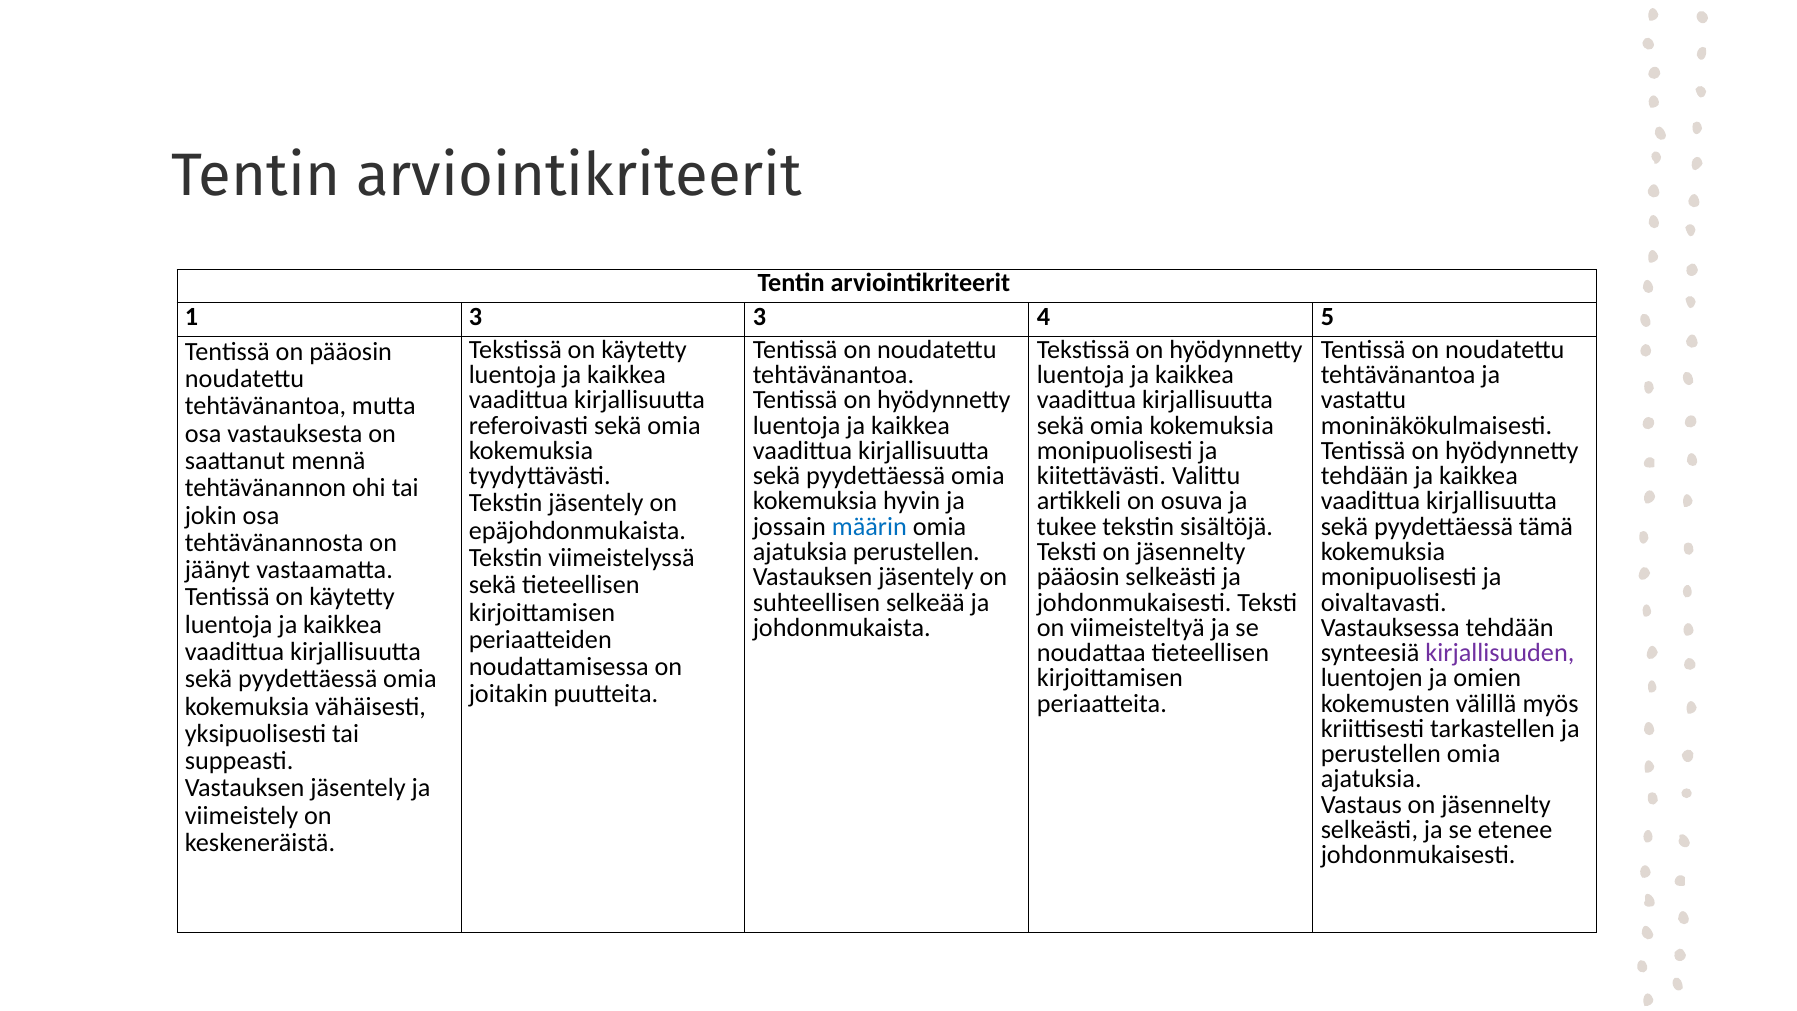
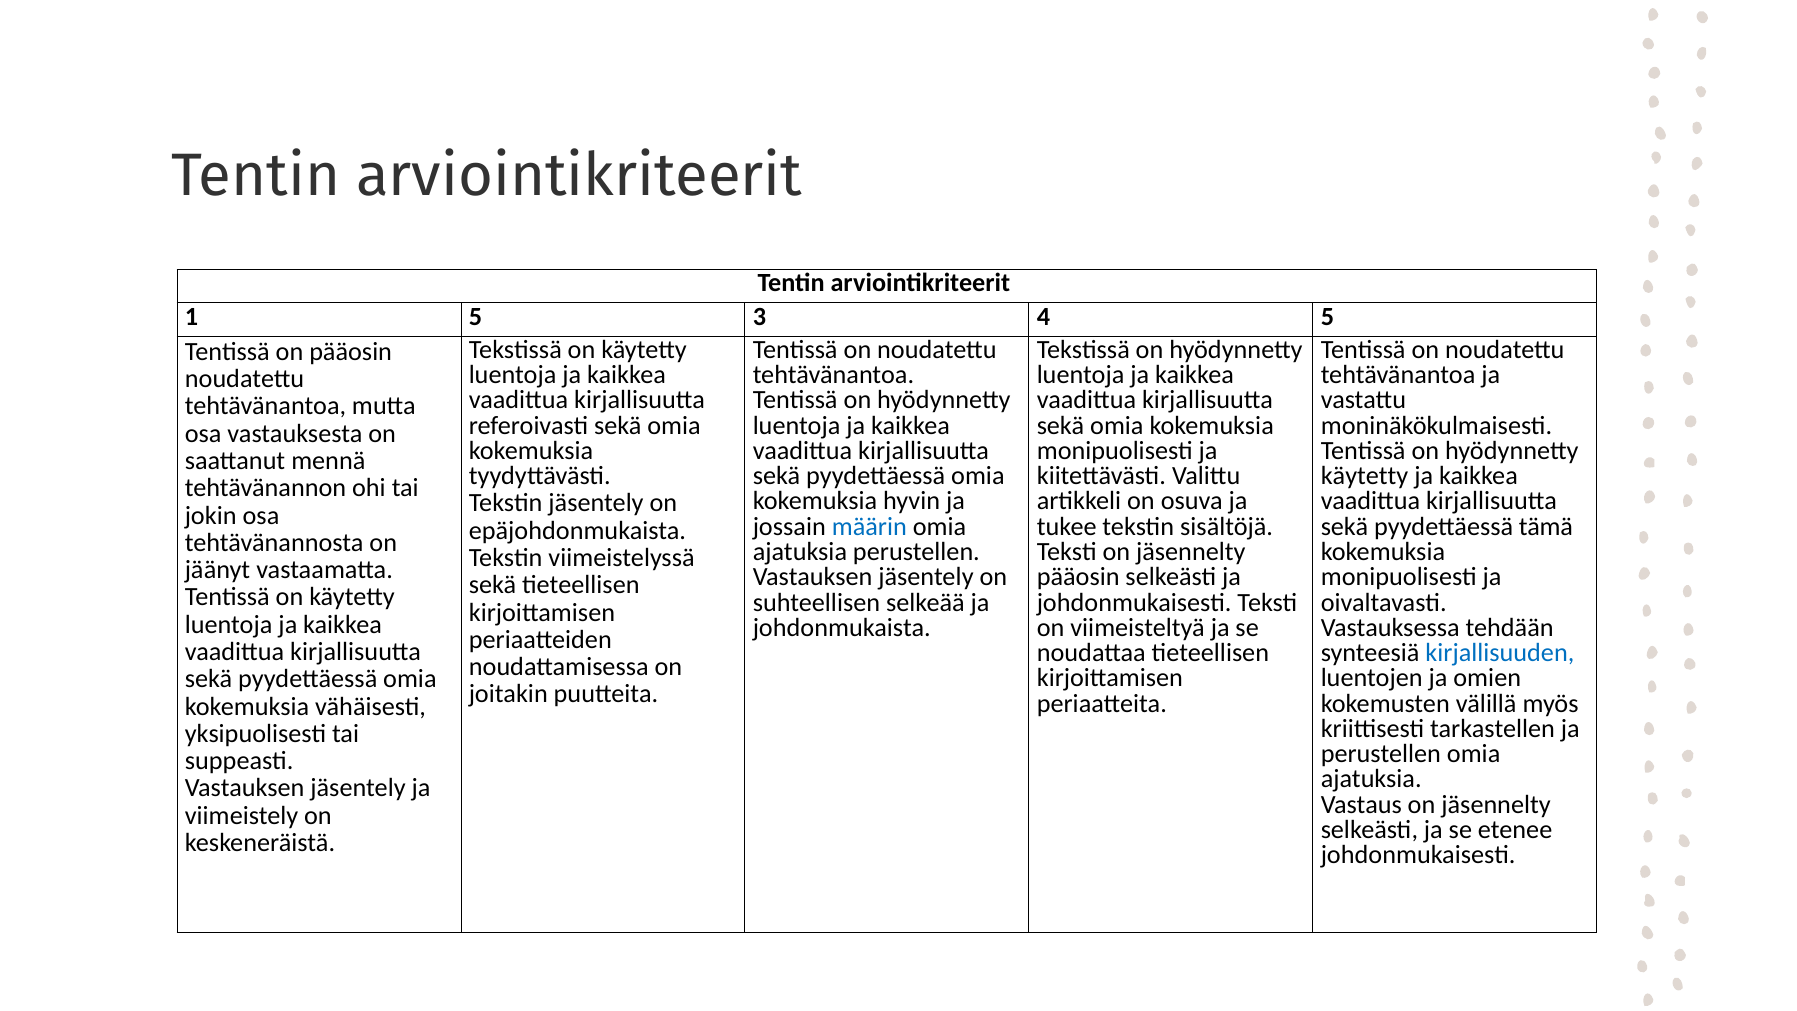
1 3: 3 -> 5 (476, 316)
tehdään: tehdään -> käytetty (1365, 476)
kirjallisuuden colour: purple -> blue (1500, 653)
